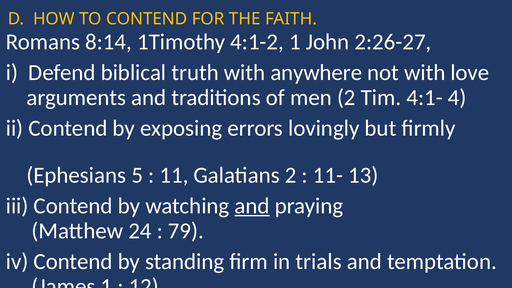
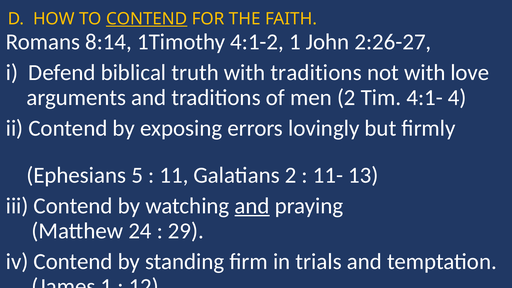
CONTEND underline: none -> present (147, 19)
with anywhere: anywhere -> traditions (316, 72)
79: 79 -> 29 (186, 231)
